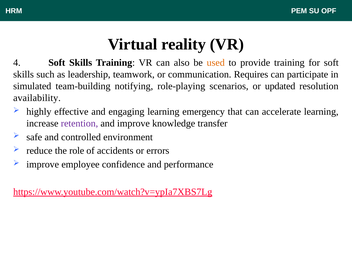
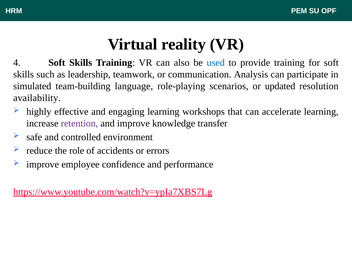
used colour: orange -> blue (216, 63)
Requires: Requires -> Analysis (251, 74)
notifying: notifying -> language (134, 86)
emergency: emergency -> workshops (204, 112)
